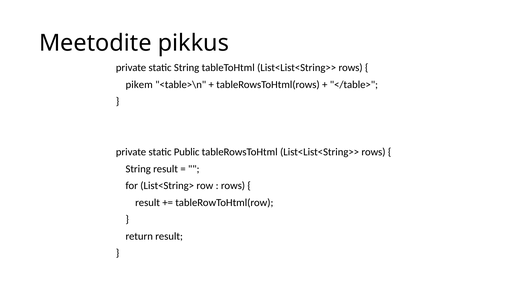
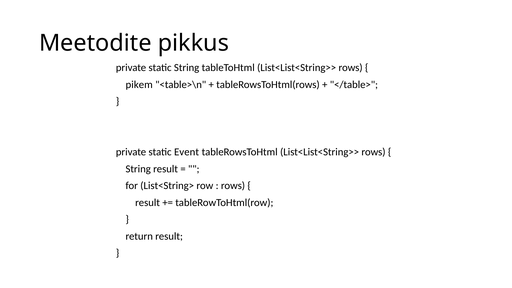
Public: Public -> Event (187, 152)
